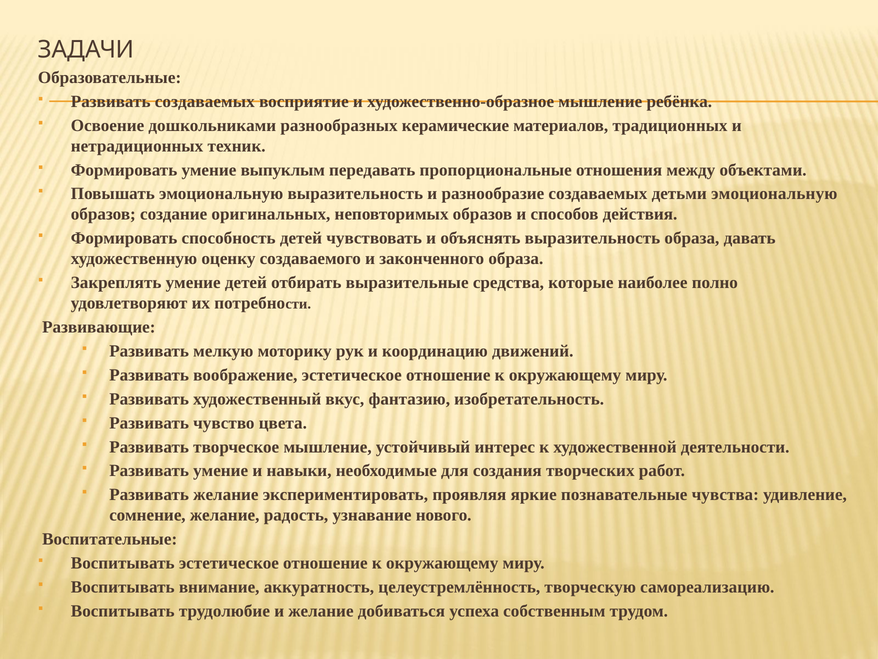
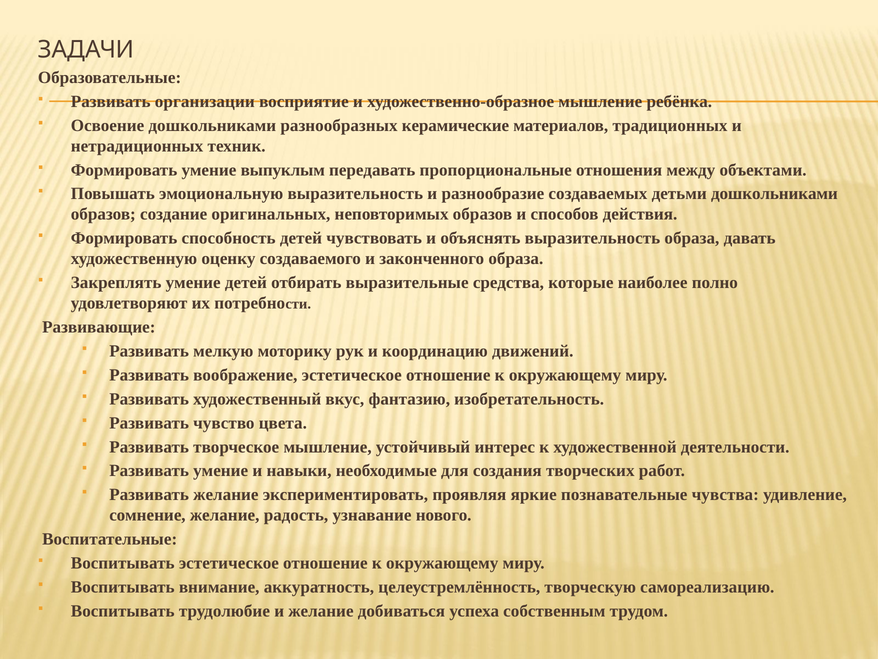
Развивать создаваемых: создаваемых -> организации (205, 101)
детьми эмоциональную: эмоциональную -> дошкольниками (774, 194)
